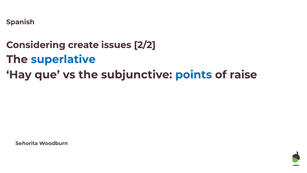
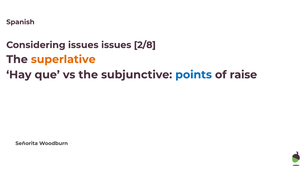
Considering create: create -> issues (83, 45)
2/2: 2/2 -> 2/8 (145, 45)
superlative colour: blue -> orange (63, 59)
